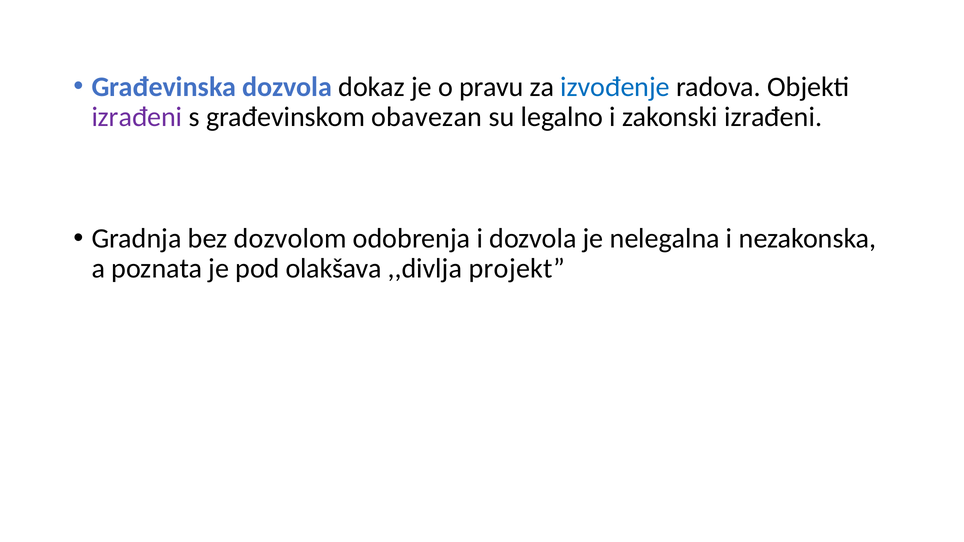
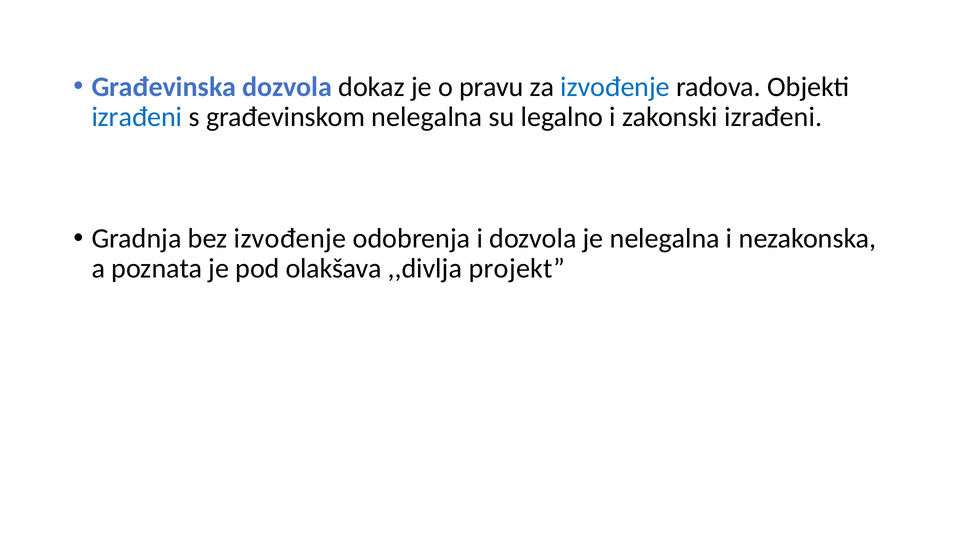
izrađeni colour: purple -> blue (137, 117)
građevinskom obavezan: obavezan -> nelegalna (427, 117)
bez dozvolom: dozvolom -> izvođenje (290, 238)
